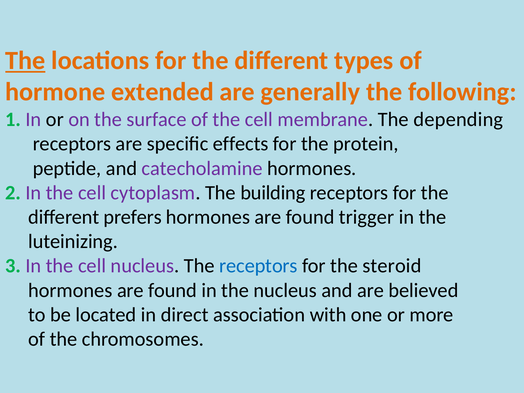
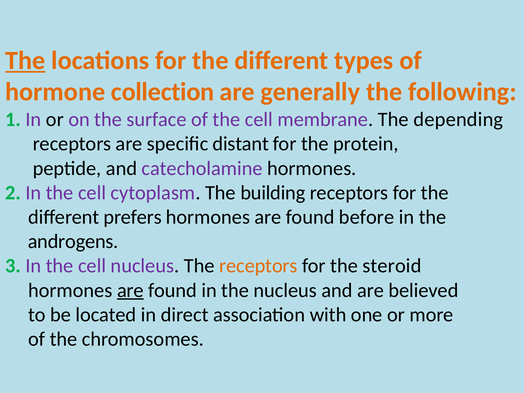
extended: extended -> collection (163, 92)
effects: effects -> distant (241, 144)
trigger: trigger -> before (367, 217)
luteinizing: luteinizing -> androgens (73, 242)
receptors colour: blue -> orange (258, 266)
are underline: none -> present (130, 290)
